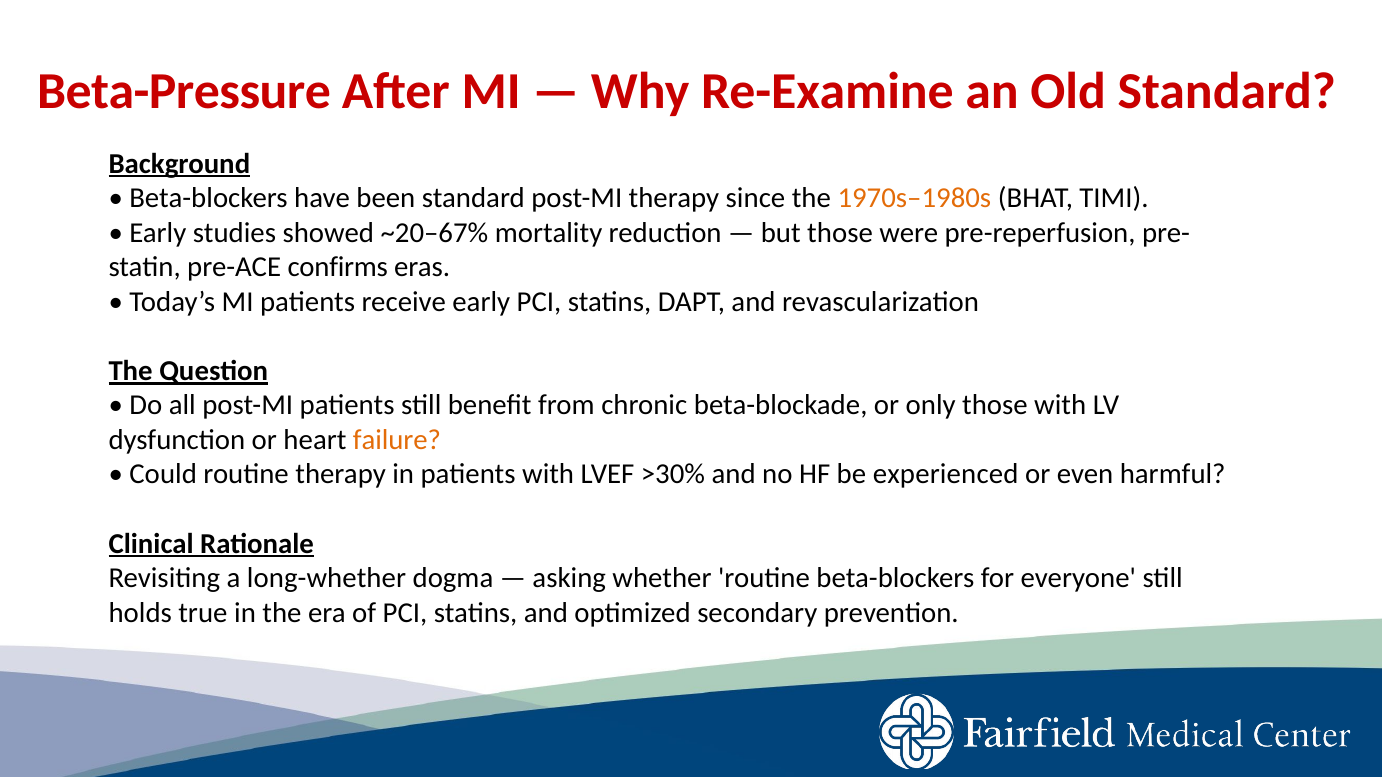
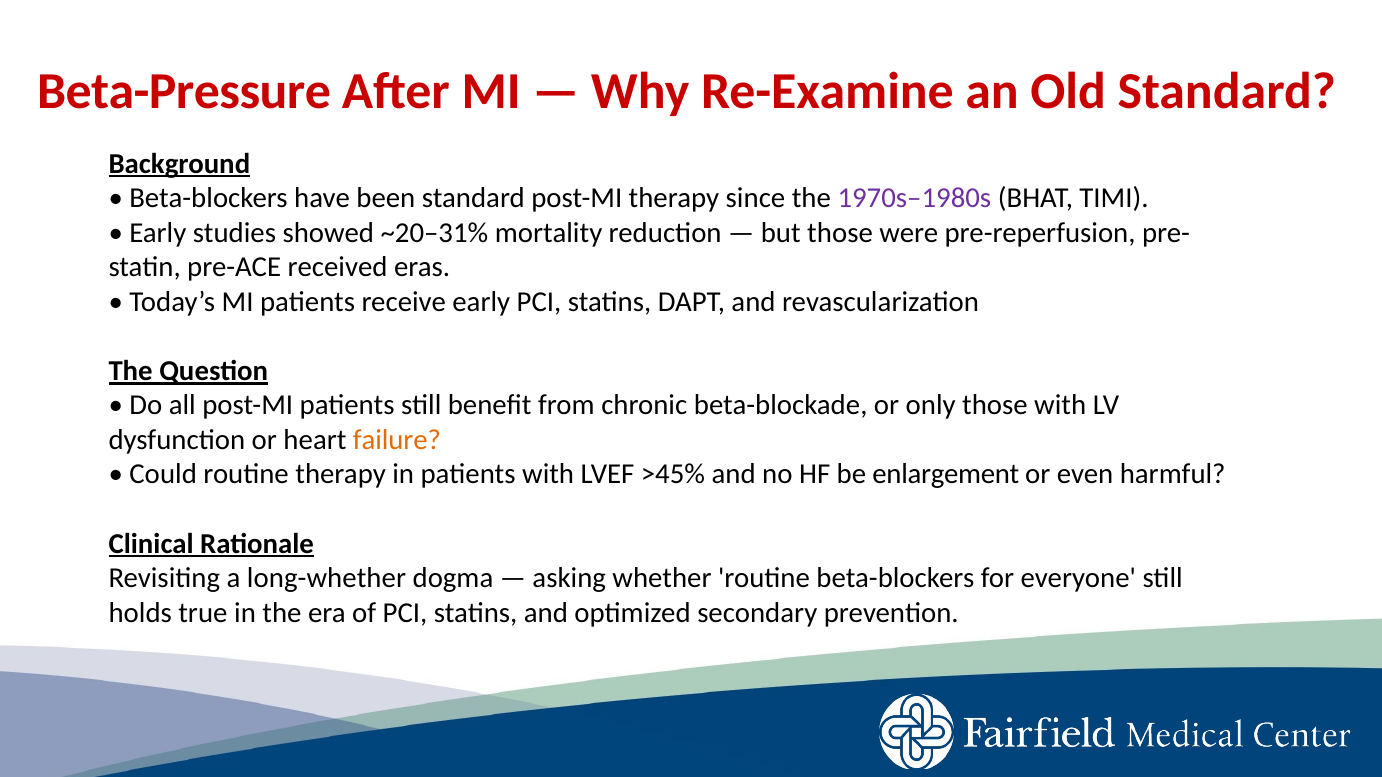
1970s–1980s colour: orange -> purple (914, 198)
~20–67%: ~20–67% -> ~20–31% (434, 233)
confirms: confirms -> received (338, 267)
>30%: >30% -> >45% (673, 475)
experienced: experienced -> enlargement (946, 475)
